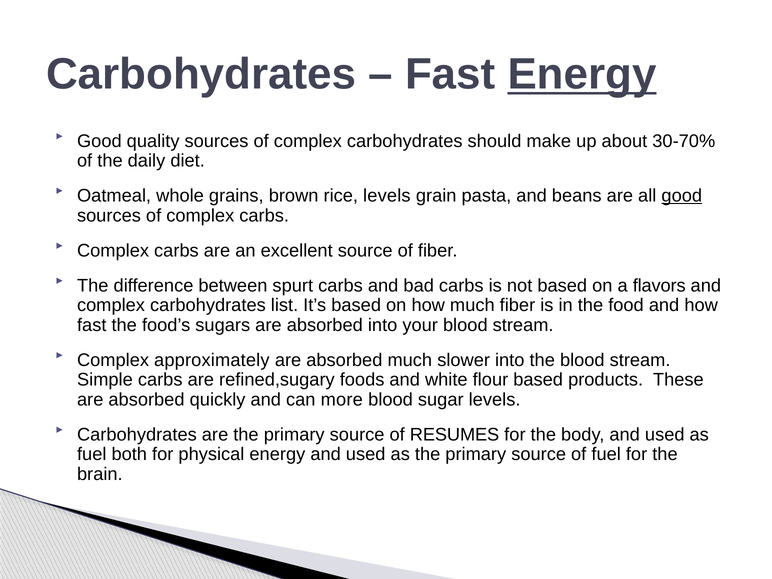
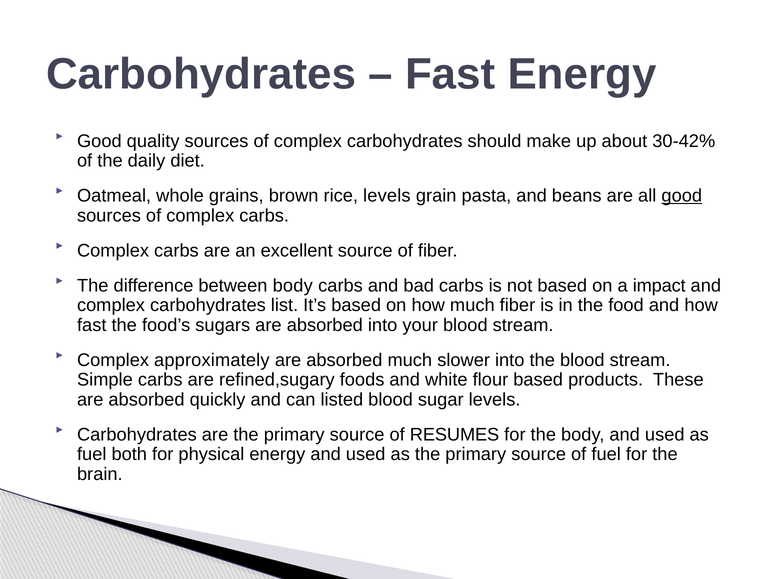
Energy underline: present -> none (582, 74)
30-70%: 30-70% -> 30-42% (684, 141)
between spurt: spurt -> body (293, 286)
flavors: flavors -> impact (659, 286)
more: more -> listed (342, 400)
